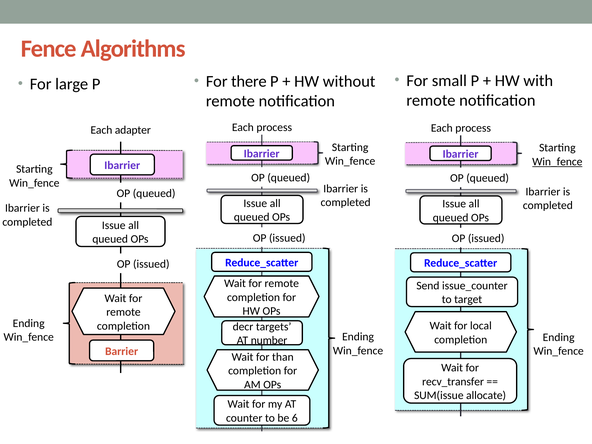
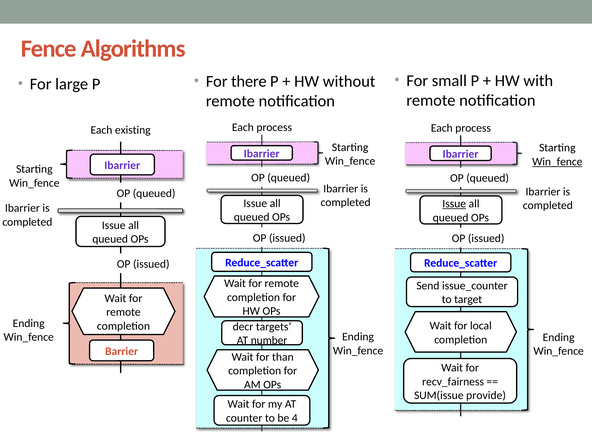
adapter: adapter -> existing (133, 130)
Issue underline: none -> present (454, 204)
recv_transfer: recv_transfer -> recv_fairness (453, 382)
allocate: allocate -> provide (486, 395)
6: 6 -> 4 (295, 418)
